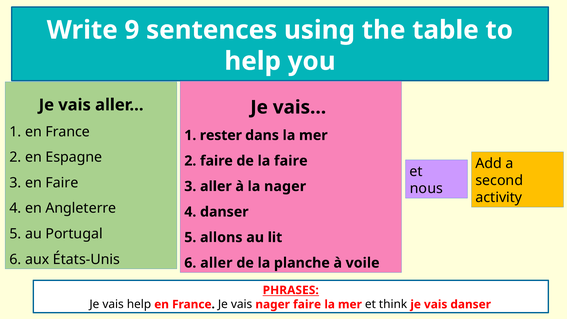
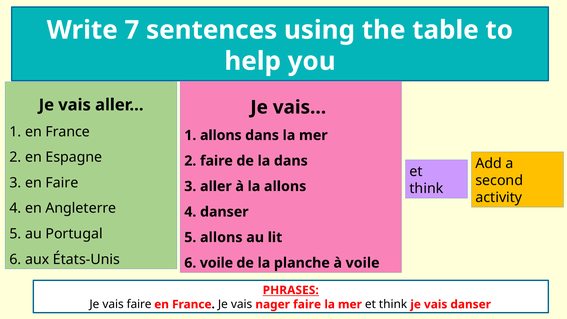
9: 9 -> 7 (132, 30)
1 rester: rester -> allons (221, 135)
la faire: faire -> dans (291, 161)
la nager: nager -> allons (285, 186)
nous: nous -> think (426, 188)
6 aller: aller -> voile (216, 263)
vais help: help -> faire (139, 304)
